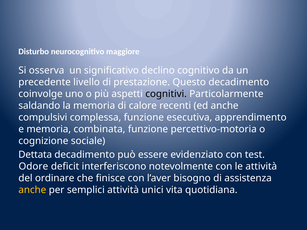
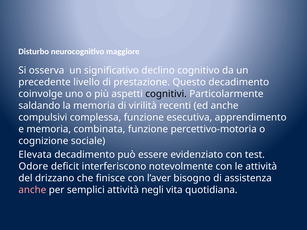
calore: calore -> virilità (143, 106)
Dettata: Dettata -> Elevata (35, 155)
ordinare: ordinare -> drizzano (55, 178)
anche colour: yellow -> pink (32, 190)
unici: unici -> negli (153, 190)
